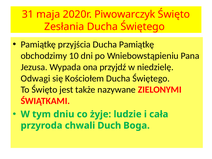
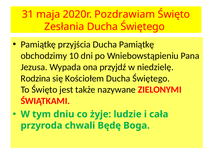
Piwowarczyk: Piwowarczyk -> Pozdrawiam (125, 14)
Odwagi: Odwagi -> Rodzina (36, 78)
Duch: Duch -> Będę (109, 126)
